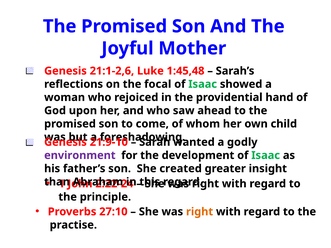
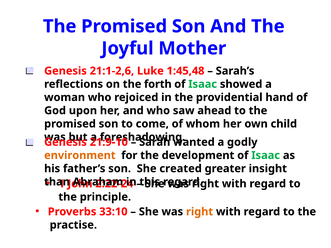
focal: focal -> forth (158, 84)
environment colour: purple -> orange (80, 155)
27:10: 27:10 -> 33:10 (113, 212)
